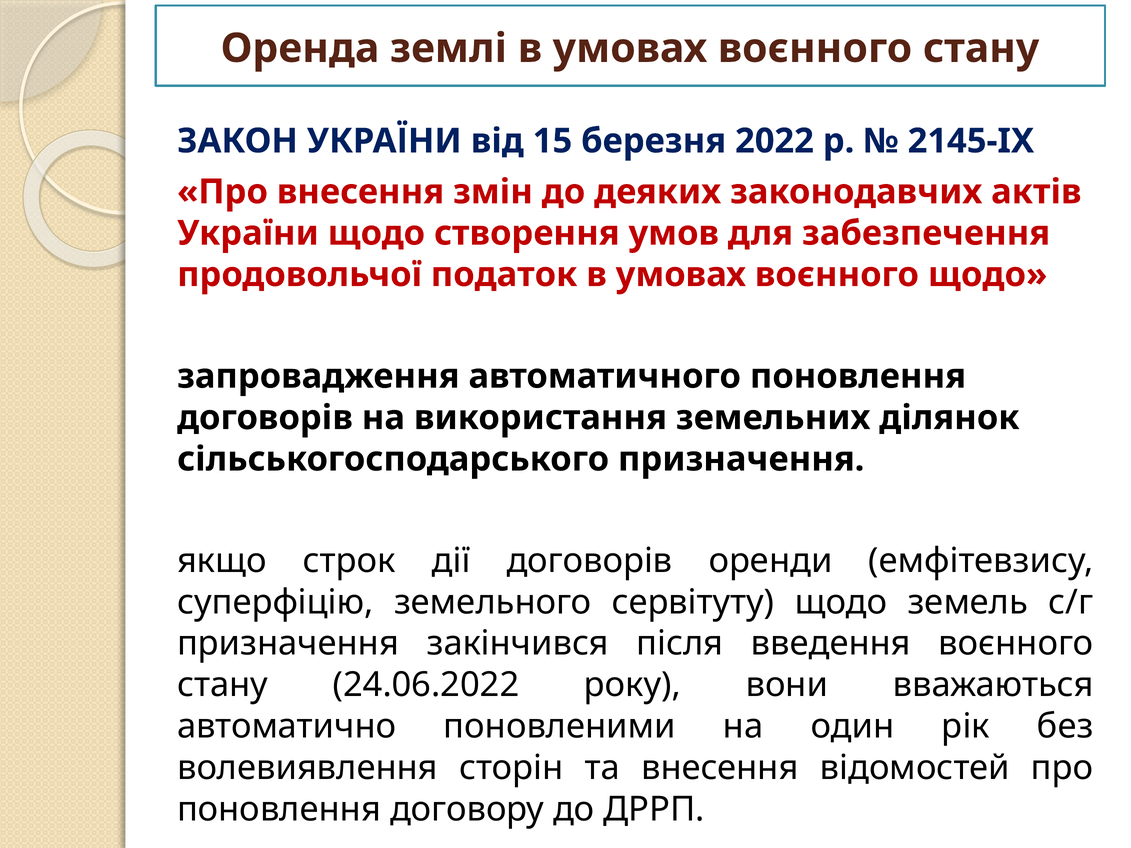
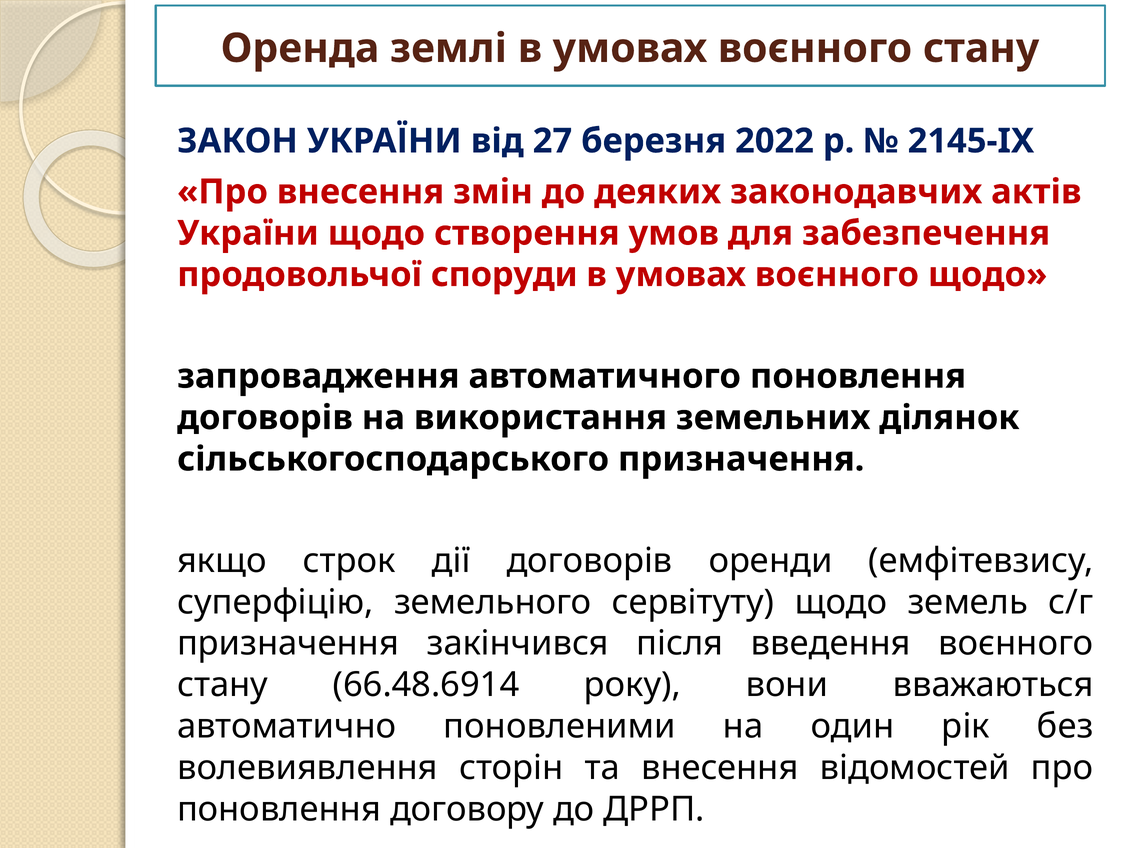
15: 15 -> 27 (552, 141)
податок: податок -> споруди (504, 275)
24.06.2022: 24.06.2022 -> 66.48.6914 (426, 685)
